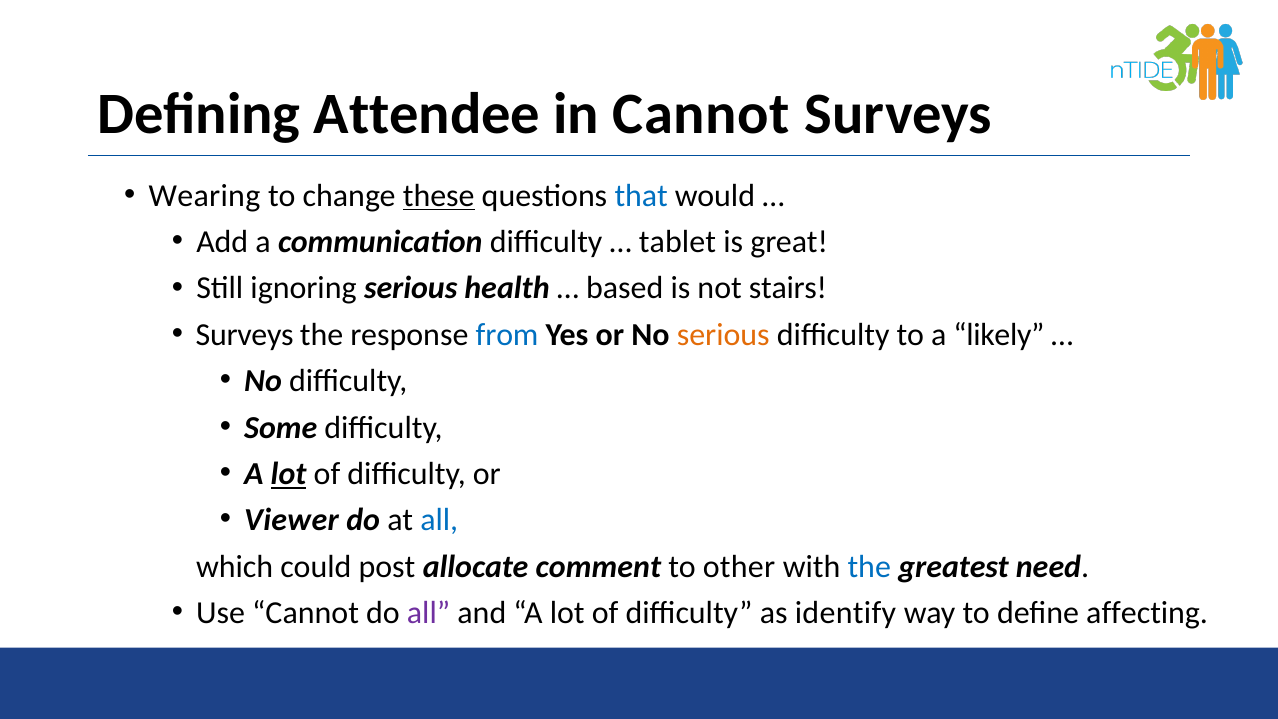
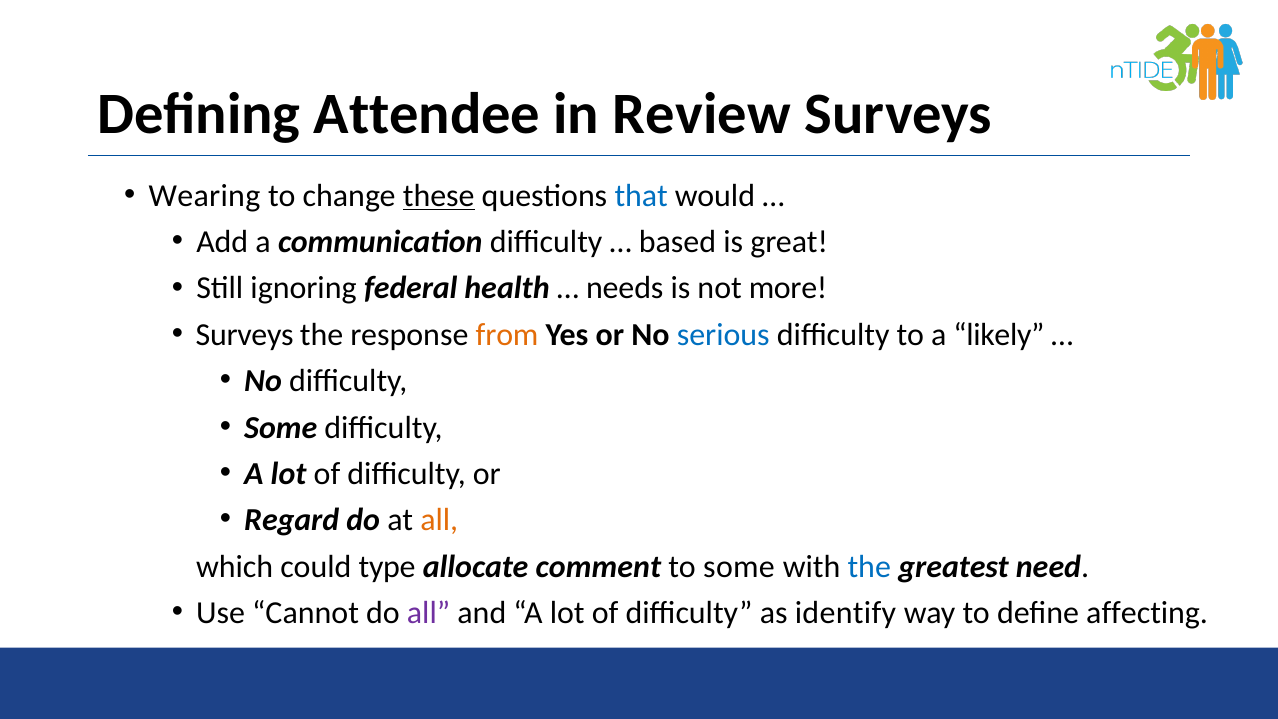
in Cannot: Cannot -> Review (702, 114)
tablet: tablet -> based (677, 242)
ignoring serious: serious -> federal (411, 288)
based: based -> needs (625, 288)
stairs: stairs -> more (788, 288)
from colour: blue -> orange (507, 335)
serious colour: orange -> blue (723, 335)
lot underline: present -> none (289, 474)
Viewer: Viewer -> Regard (292, 520)
all colour: blue -> orange (439, 520)
post: post -> type (387, 566)
to other: other -> some (739, 566)
